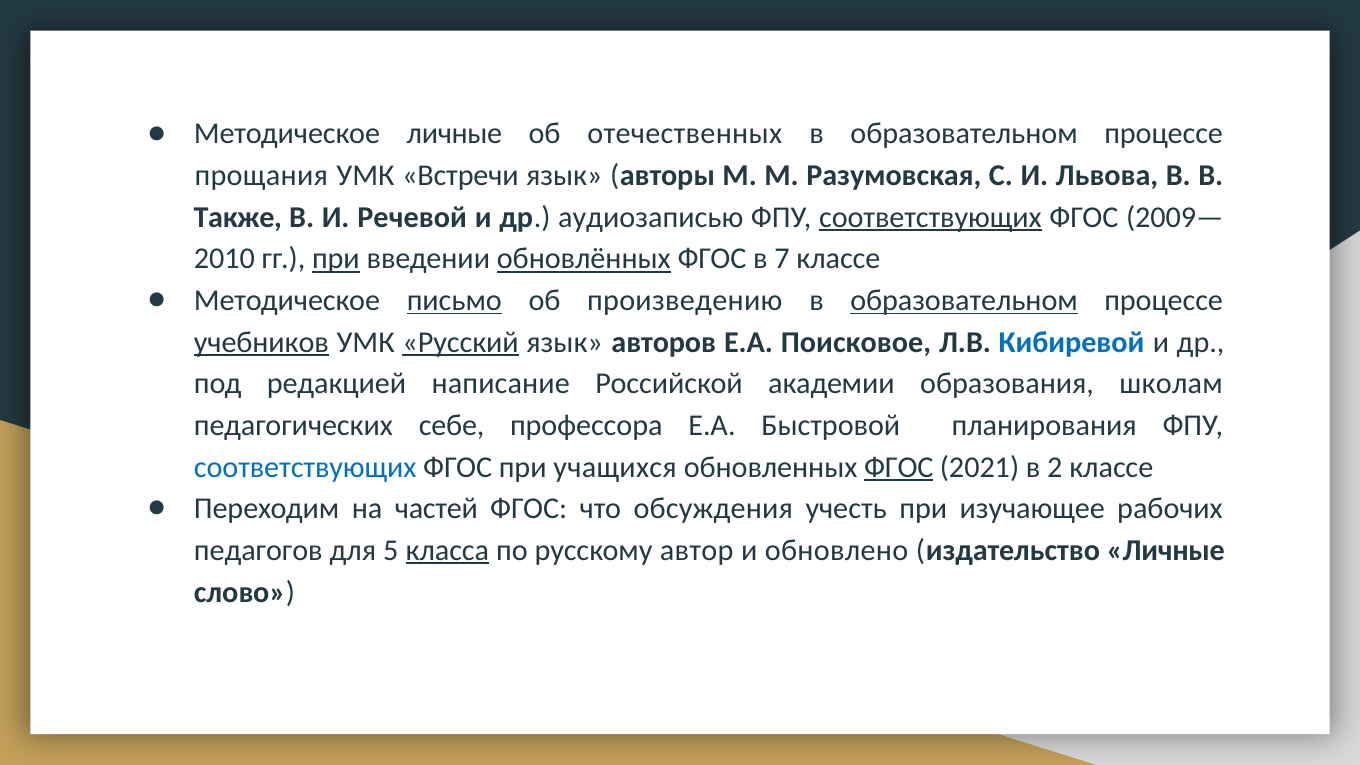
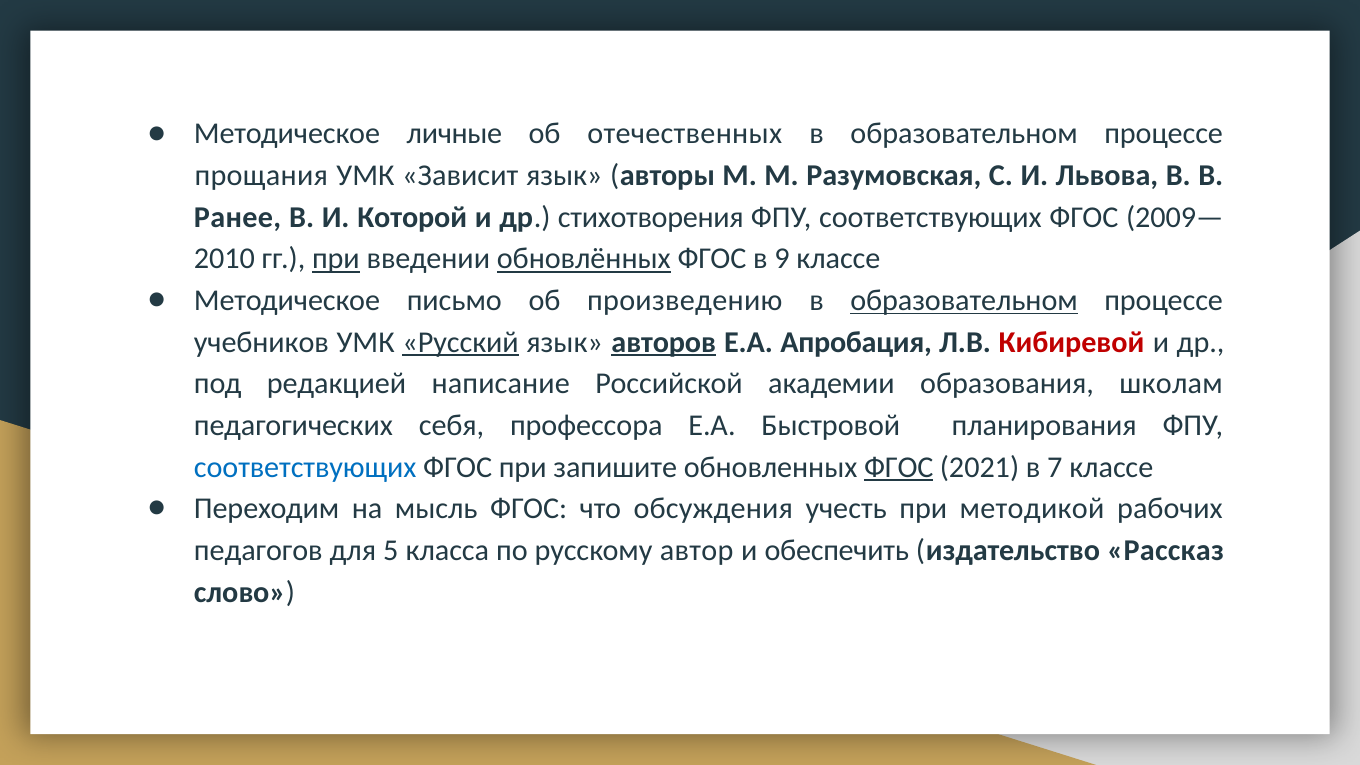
Встречи: Встречи -> Зависит (460, 176)
Также: Также -> Ранее (237, 217)
Речевой: Речевой -> Которой (412, 217)
аудиозаписью: аудиозаписью -> стихотворения (651, 217)
соответствующих underline: present -> none (930, 217)
7: 7 -> 9 (782, 259)
письмо underline: present -> none (454, 300)
учебников underline: present -> none (261, 342)
авторов underline: none -> present (664, 342)
Поисковое: Поисковое -> Апробация (856, 342)
Кибиревой colour: blue -> red (1072, 342)
себе: себе -> себя (452, 425)
учащихся: учащихся -> запишите (615, 467)
2: 2 -> 7 (1055, 467)
частей: частей -> мысль (436, 509)
изучающее: изучающее -> методикой (1032, 509)
класса underline: present -> none (447, 550)
обновлено: обновлено -> обеспечить (837, 550)
издательство Личные: Личные -> Рассказ (1165, 550)
